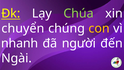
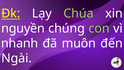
chuyển: chuyển -> nguyền (23, 28)
con colour: yellow -> light green (99, 28)
người: người -> muôn (79, 43)
